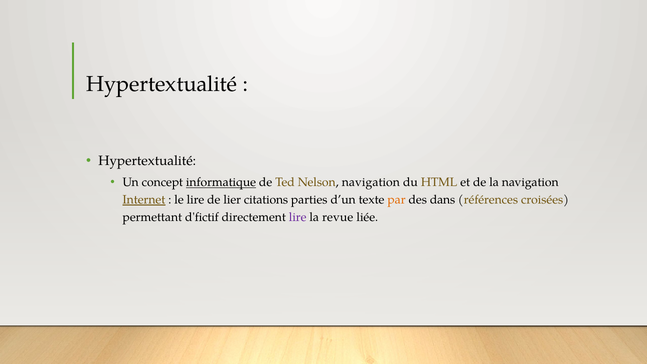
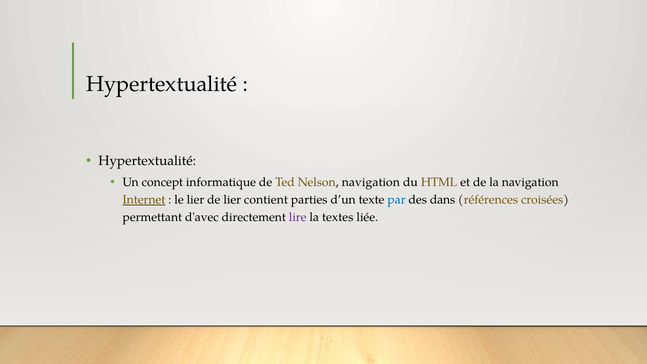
informatique underline: present -> none (221, 182)
le lire: lire -> lier (195, 200)
citations: citations -> contient (266, 200)
par colour: orange -> blue (397, 200)
d'fictif: d'fictif -> d'avec (202, 217)
revue: revue -> textes (338, 217)
